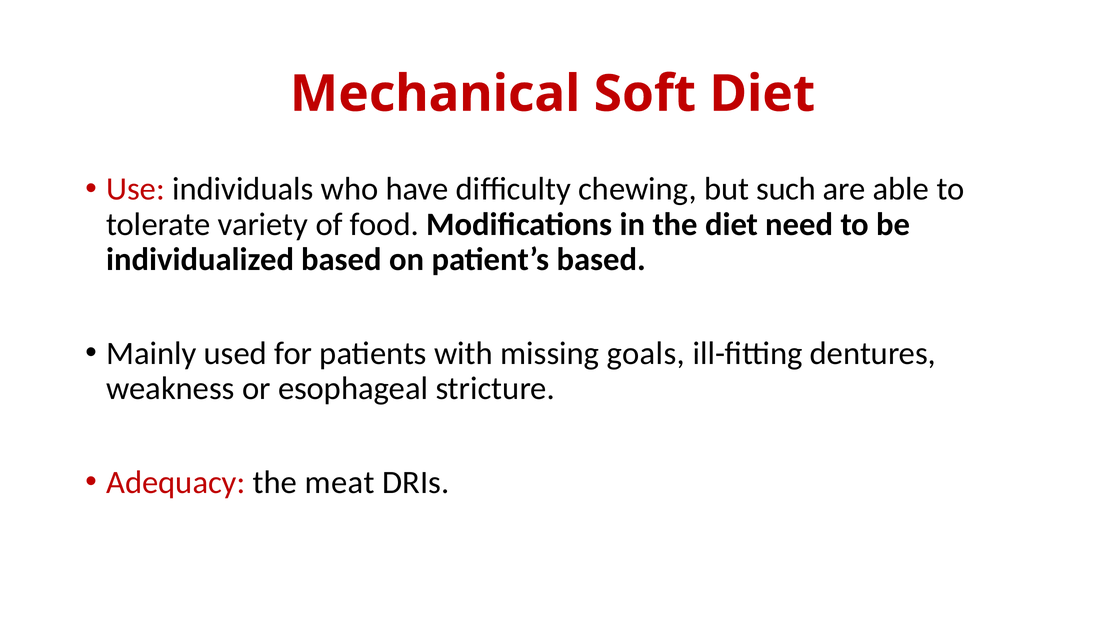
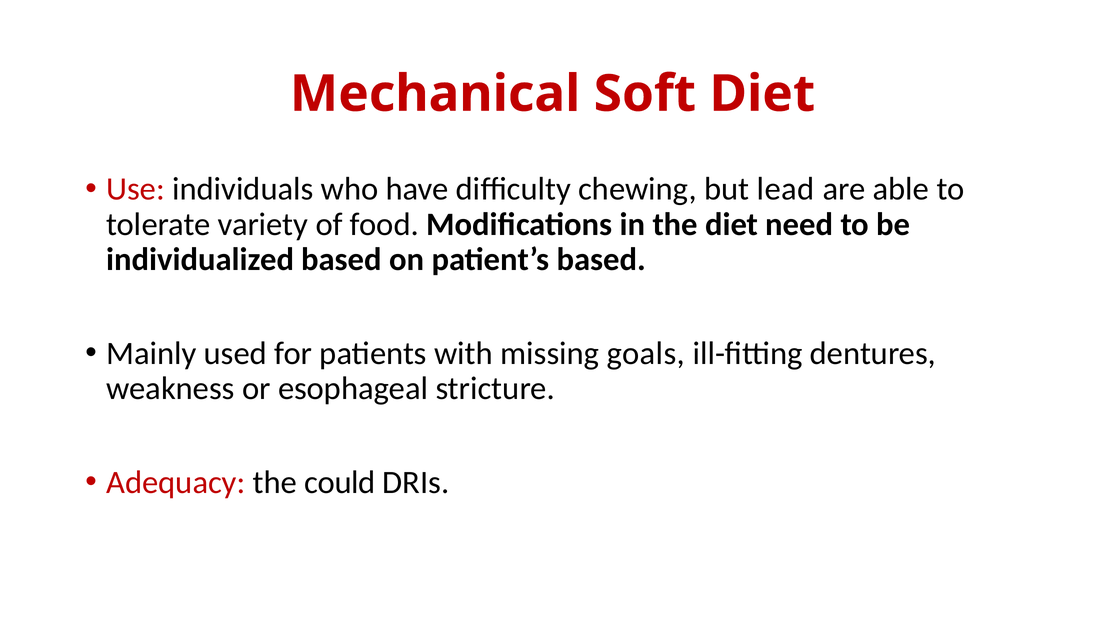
such: such -> lead (786, 189)
meat: meat -> could (340, 483)
